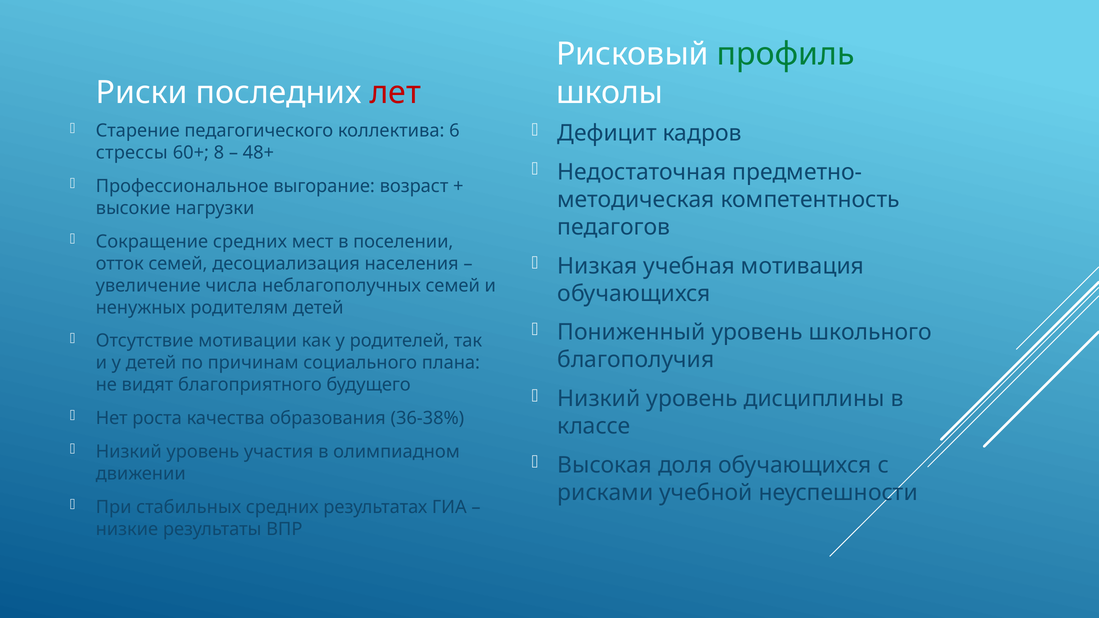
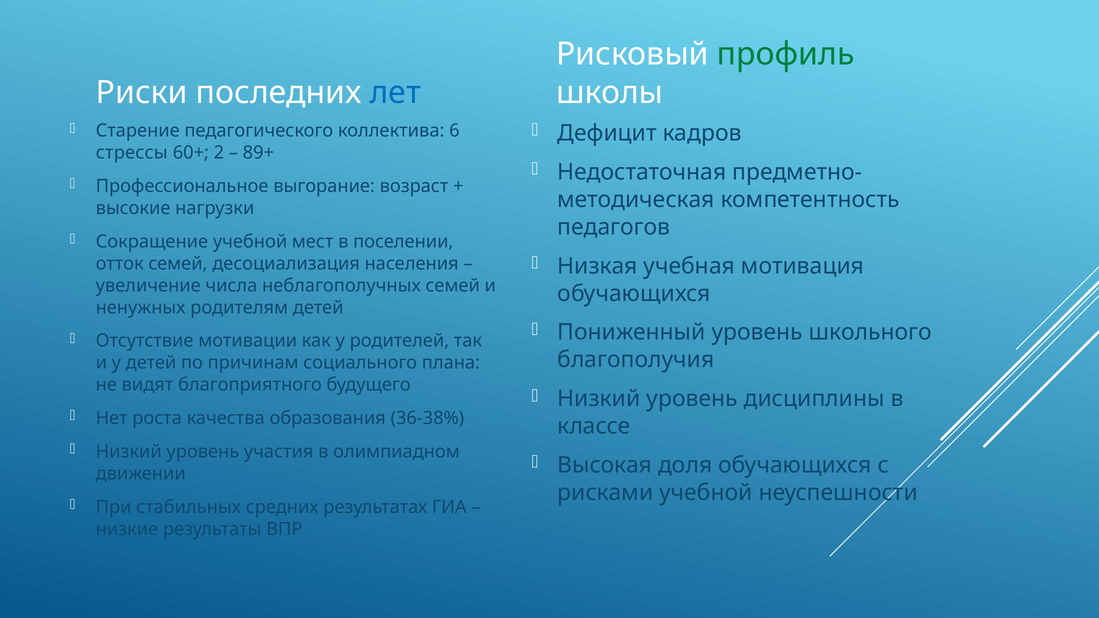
лет colour: red -> blue (395, 93)
8: 8 -> 2 (219, 153)
48+: 48+ -> 89+ (258, 153)
Сокращение средних: средних -> учебной (250, 242)
